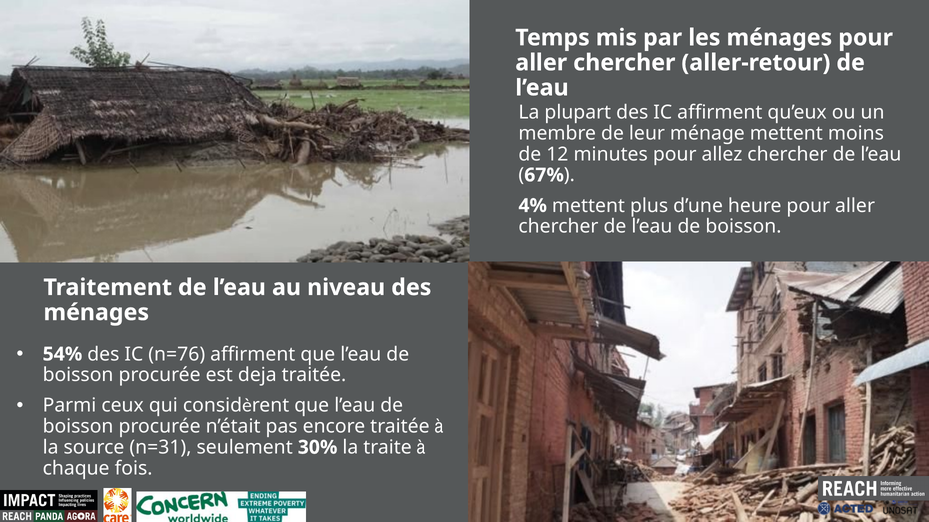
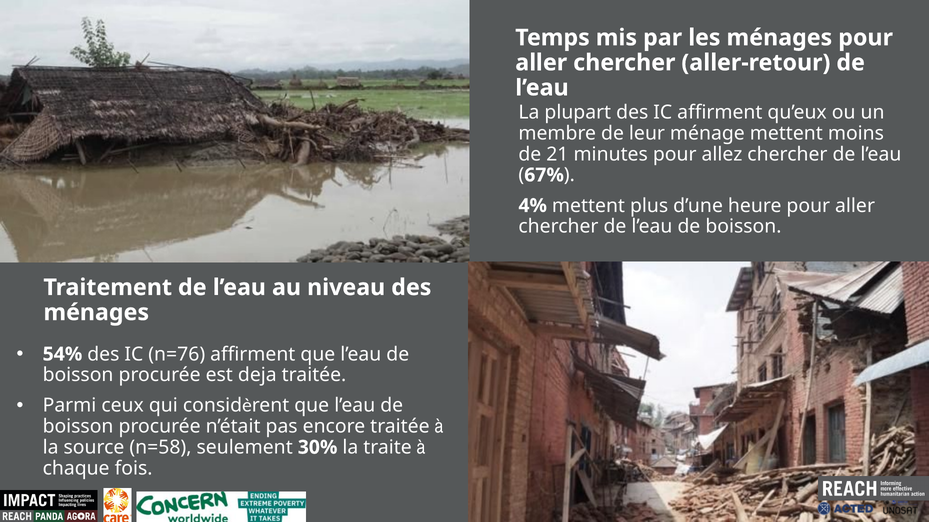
12: 12 -> 21 (557, 154)
n=31: n=31 -> n=58 (160, 448)
